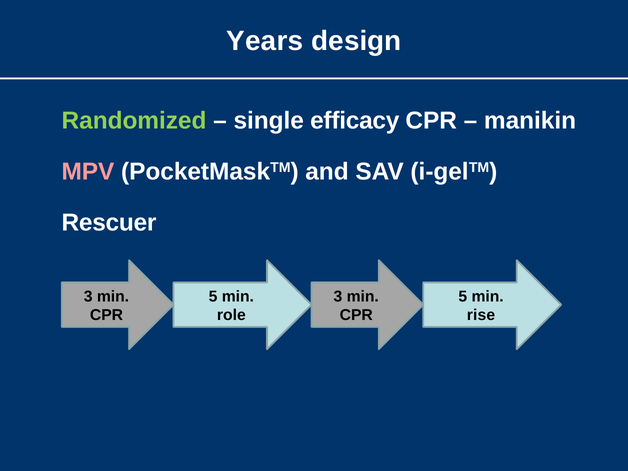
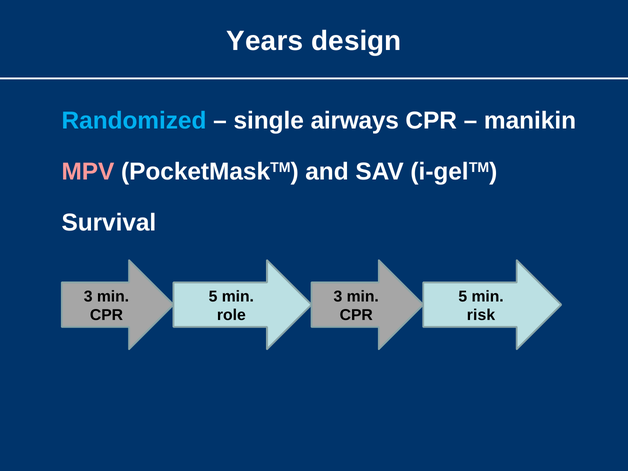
Randomized colour: light green -> light blue (134, 121)
efficacy: efficacy -> airways (355, 121)
Rescuer: Rescuer -> Survival (109, 223)
rise: rise -> risk (481, 315)
